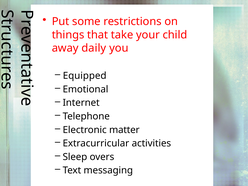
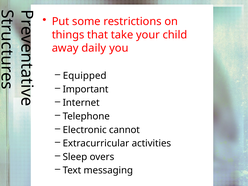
Emotional: Emotional -> Important (86, 89)
matter: matter -> cannot (124, 130)
